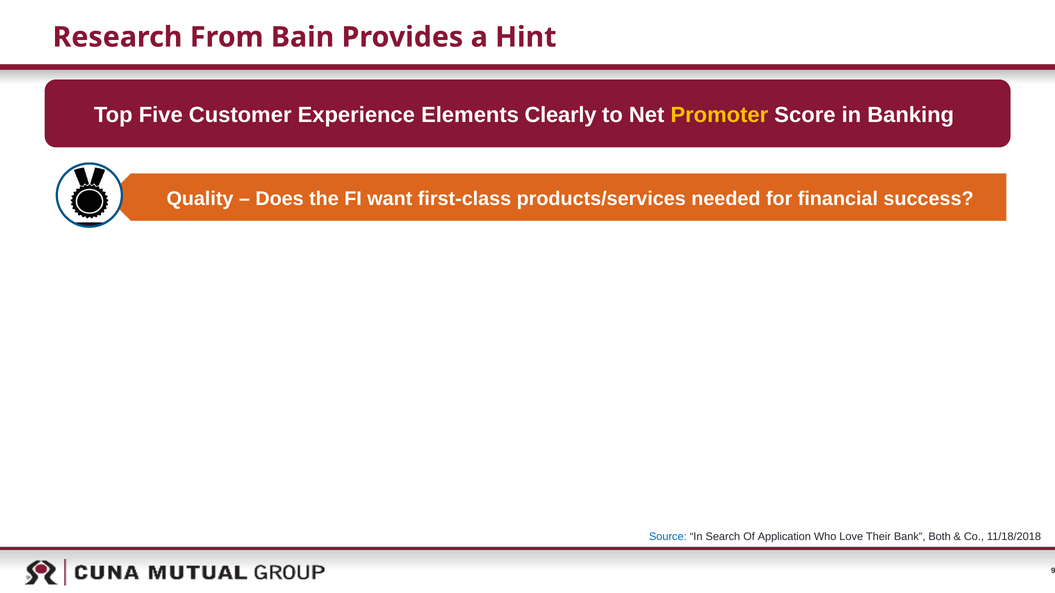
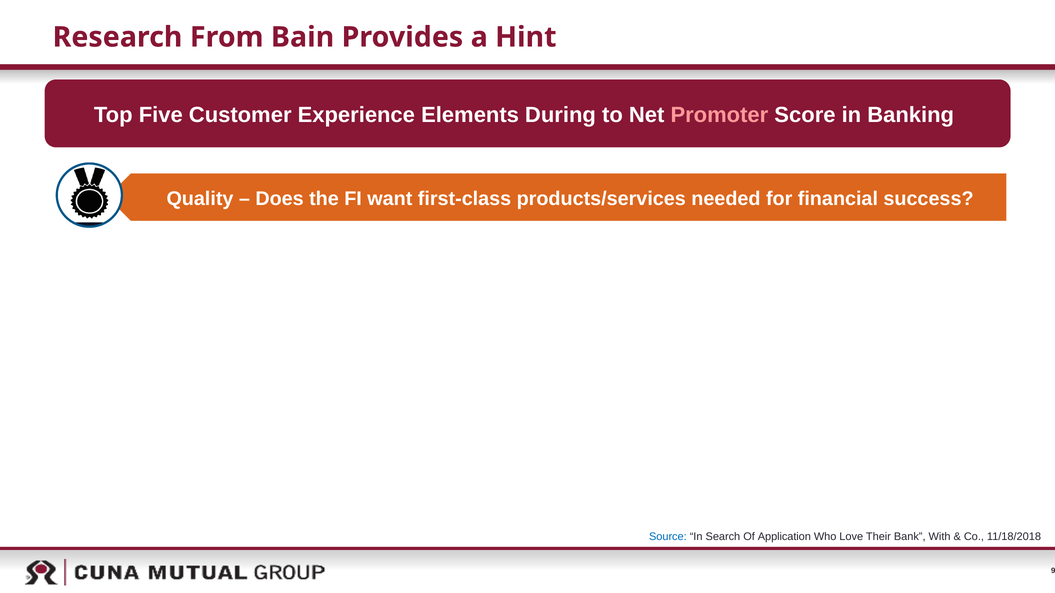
Clearly: Clearly -> During (560, 115)
Promoter colour: yellow -> pink (719, 115)
Both: Both -> With (940, 537)
